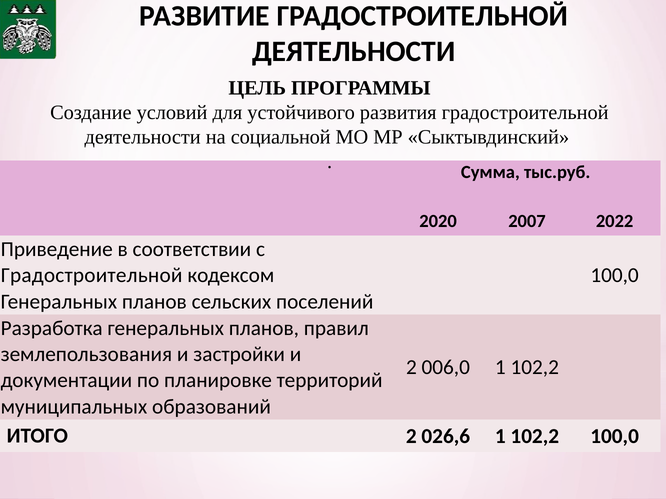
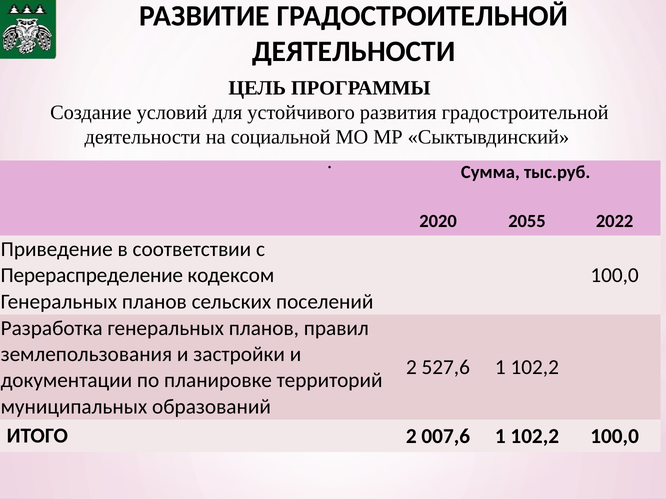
2007: 2007 -> 2055 (527, 221)
Градостроительной: Градостроительной -> Перераспределение (92, 276)
006,0: 006,0 -> 527,6 (446, 368)
026,6: 026,6 -> 007,6 (446, 437)
